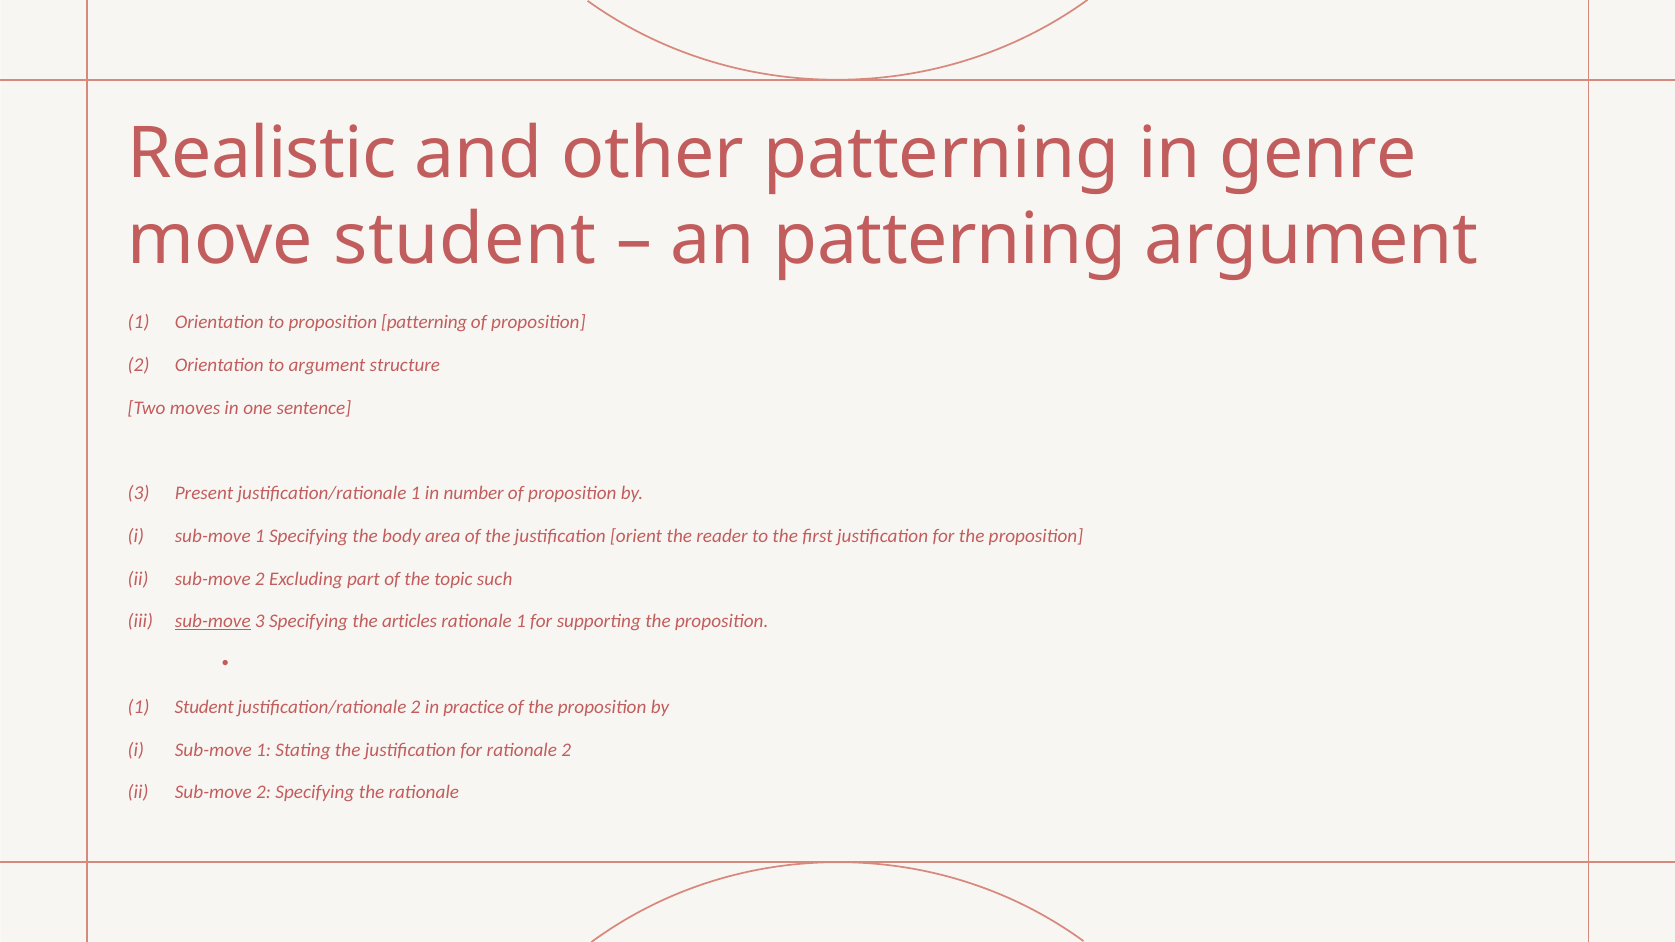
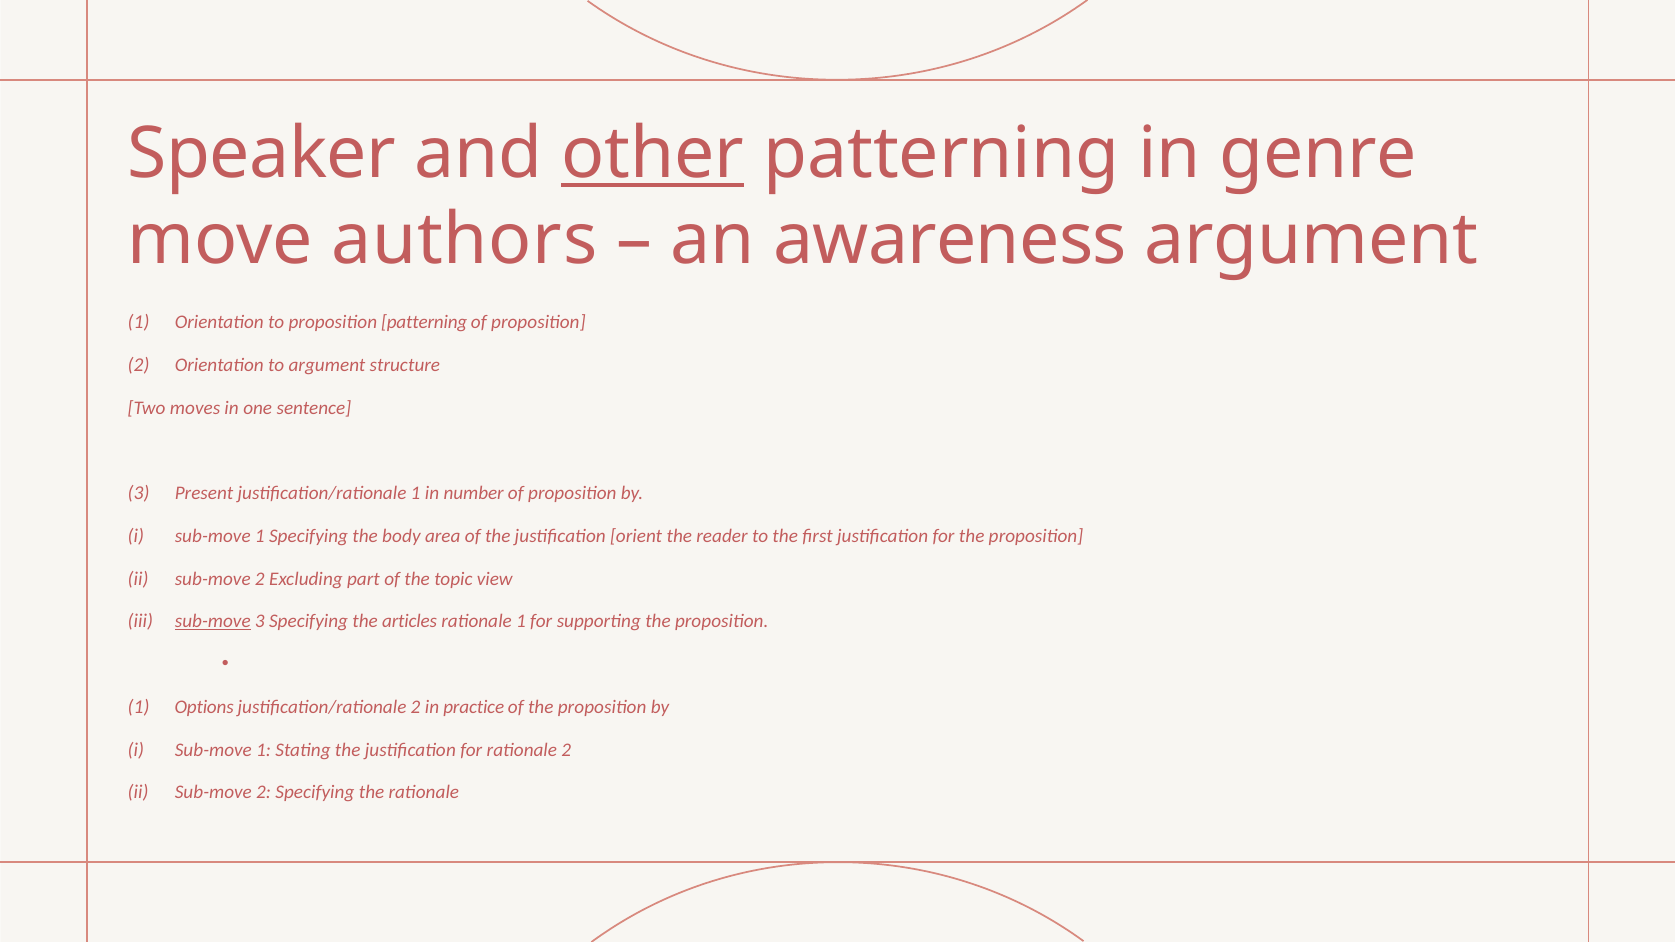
Realistic: Realistic -> Speaker (262, 154)
other underline: none -> present (653, 154)
move student: student -> authors (465, 240)
an patterning: patterning -> awareness (950, 240)
such: such -> view (495, 579)
1 Student: Student -> Options (204, 707)
